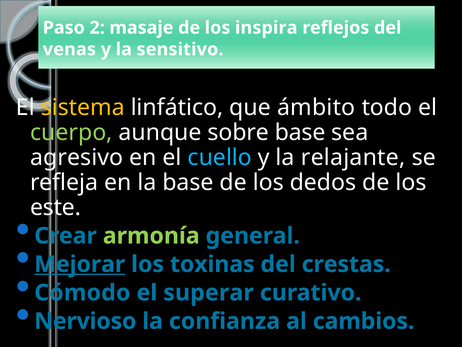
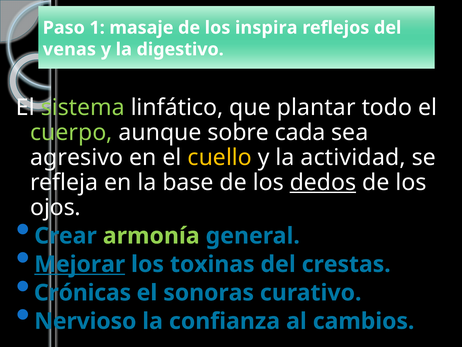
2: 2 -> 1 (97, 28)
sensitivo: sensitivo -> digestivo (180, 49)
sistema colour: yellow -> light green (83, 107)
ámbito: ámbito -> plantar (316, 107)
sobre base: base -> cada (300, 132)
cuello colour: light blue -> yellow (220, 157)
relajante: relajante -> actividad (353, 157)
dedos underline: none -> present (323, 182)
este: este -> ojos (56, 207)
Cómodo: Cómodo -> Crónicas (83, 292)
superar: superar -> sonoras (209, 292)
